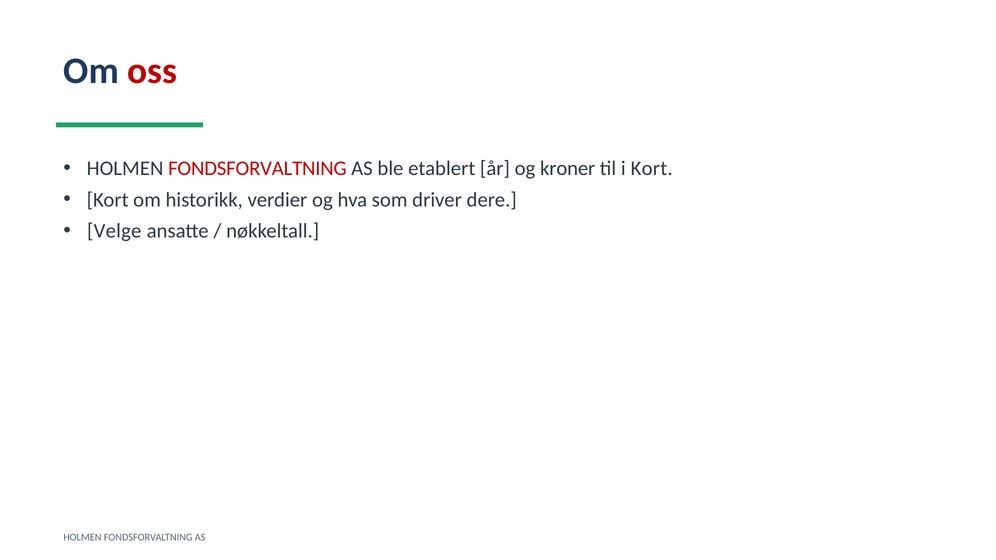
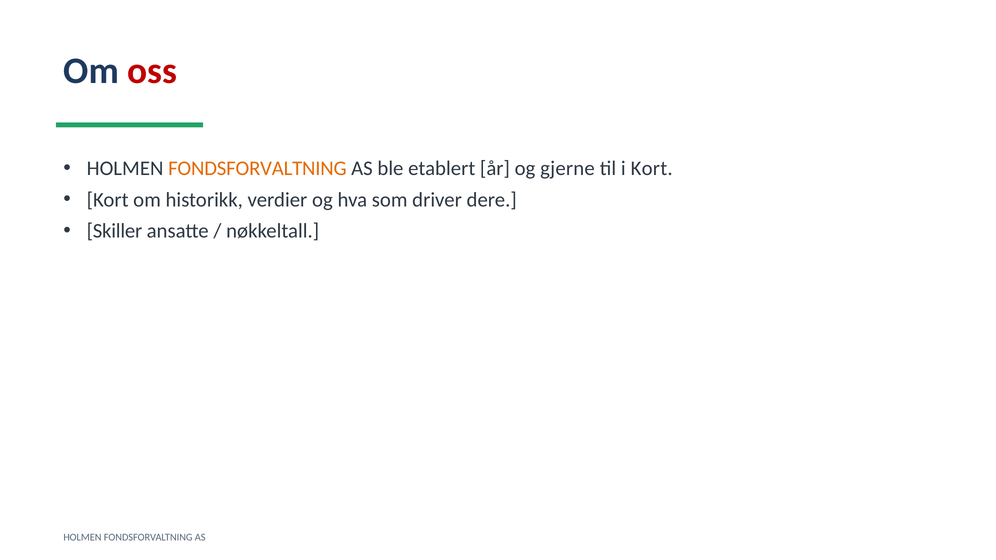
FONDSFORVALTNING colour: red -> orange (257, 169)
kroner: kroner -> gjerne (568, 169)
Velge: Velge -> Skiller (114, 231)
